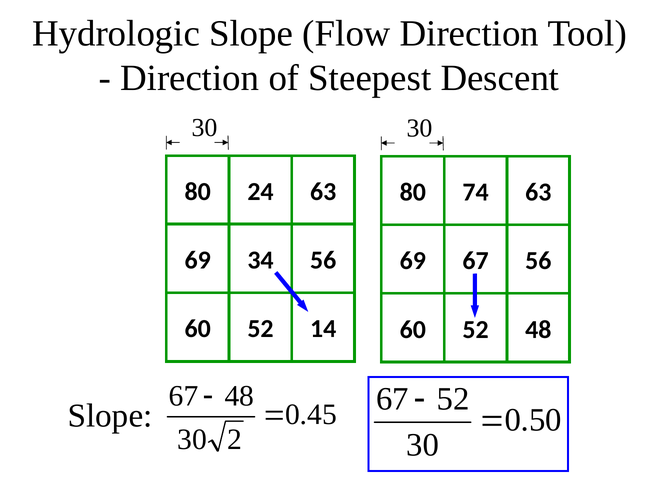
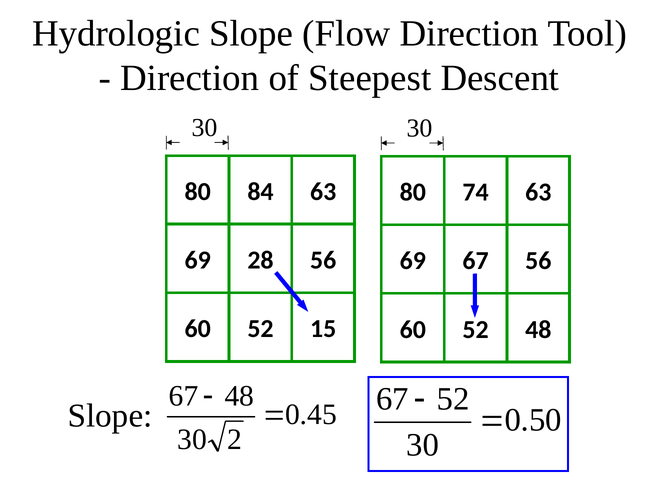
24: 24 -> 84 (260, 192)
34: 34 -> 28 (260, 260)
14: 14 -> 15 (323, 329)
